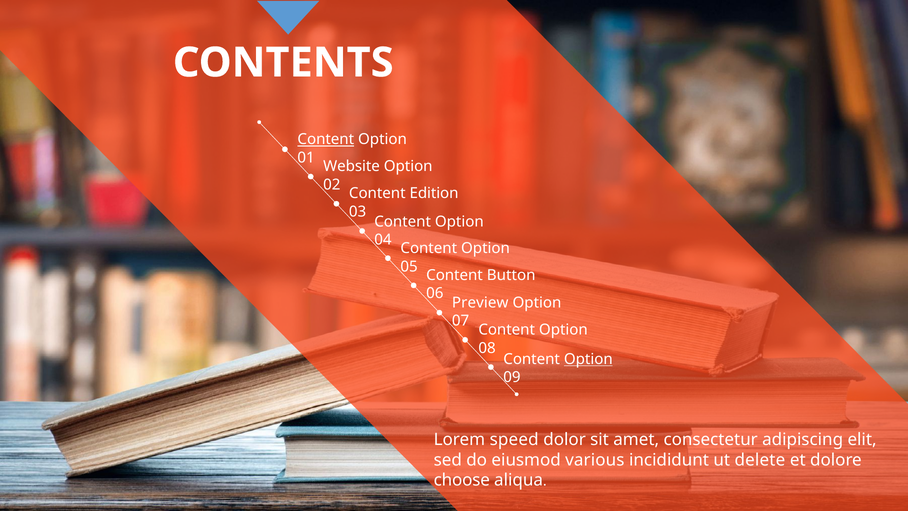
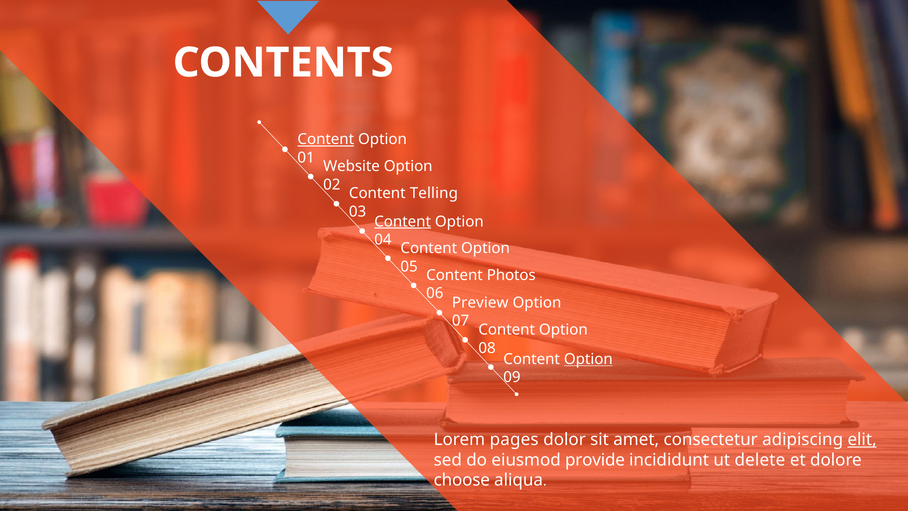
Edition: Edition -> Telling (434, 193)
Content underline: none -> present (403, 222)
Button: Button -> Photos (511, 275)
speed: speed -> pages (514, 439)
elit underline: none -> present (862, 439)
various: various -> provide (595, 460)
